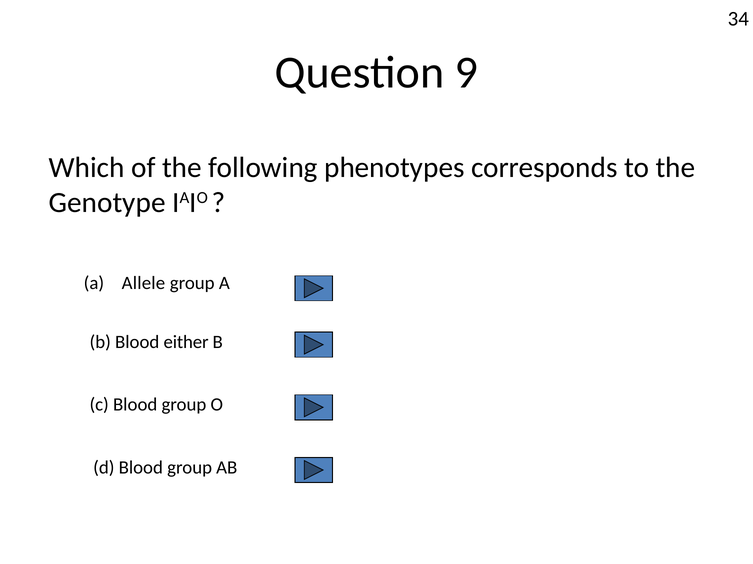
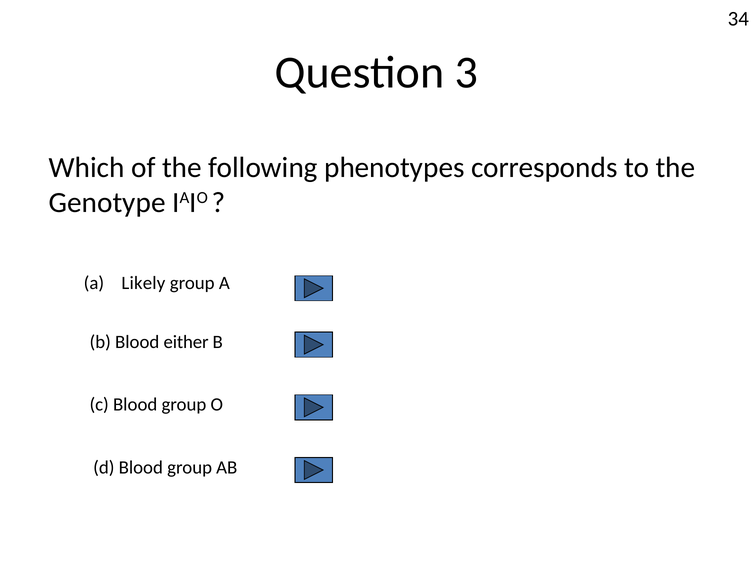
9: 9 -> 3 (466, 73)
Allele: Allele -> Likely (143, 283)
